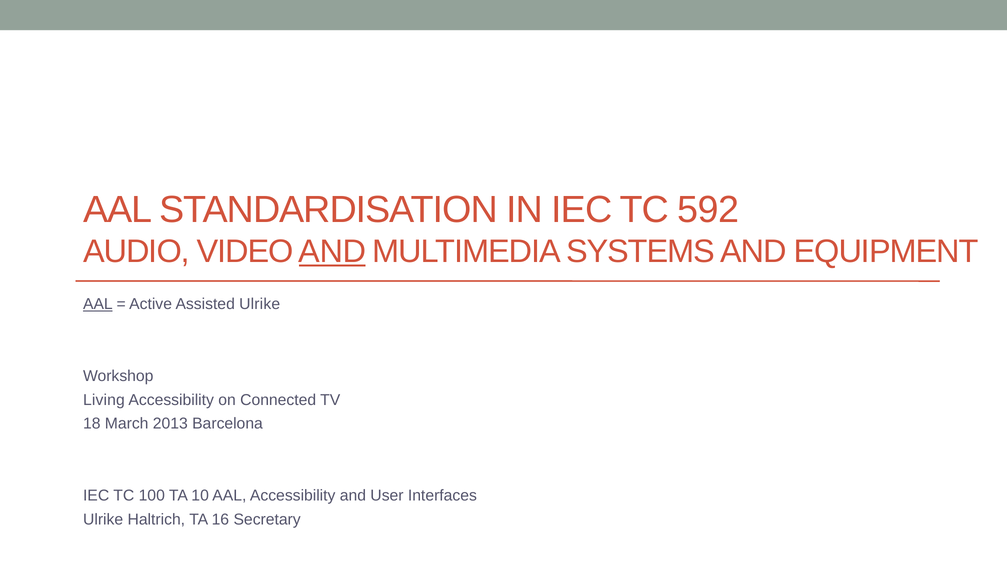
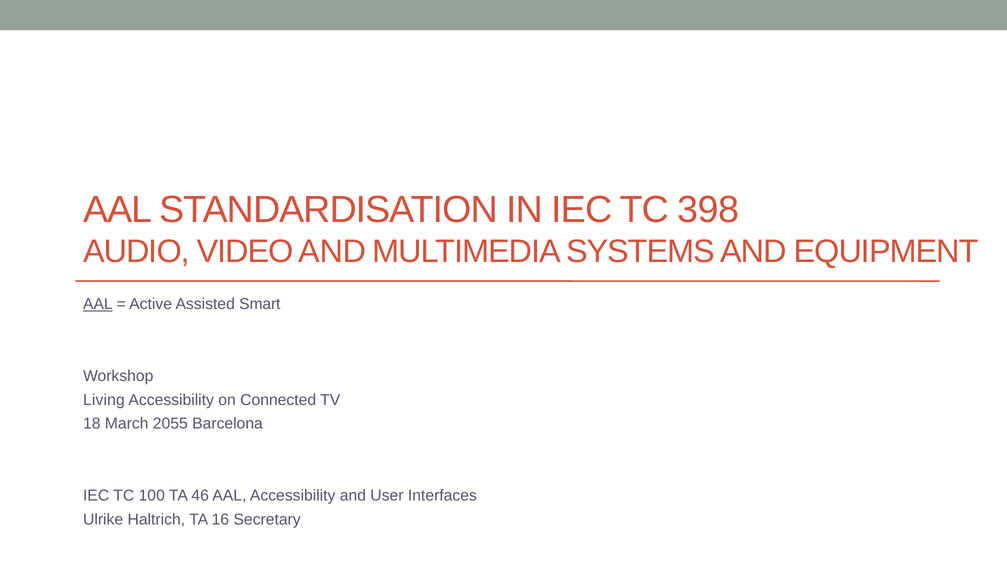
592: 592 -> 398 (708, 210)
AND underline: present -> none (332, 251)
Assisted Ulrike: Ulrike -> Smart (260, 304)
2013: 2013 -> 2055 (170, 423)
10: 10 -> 46 (200, 495)
